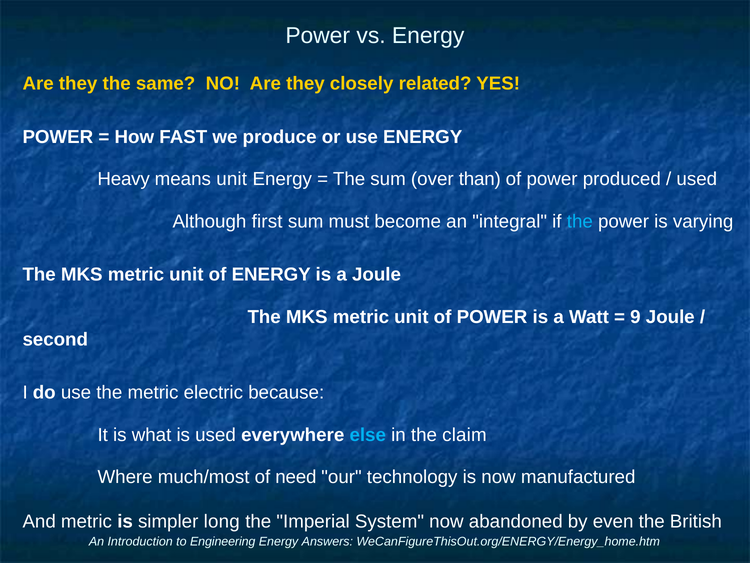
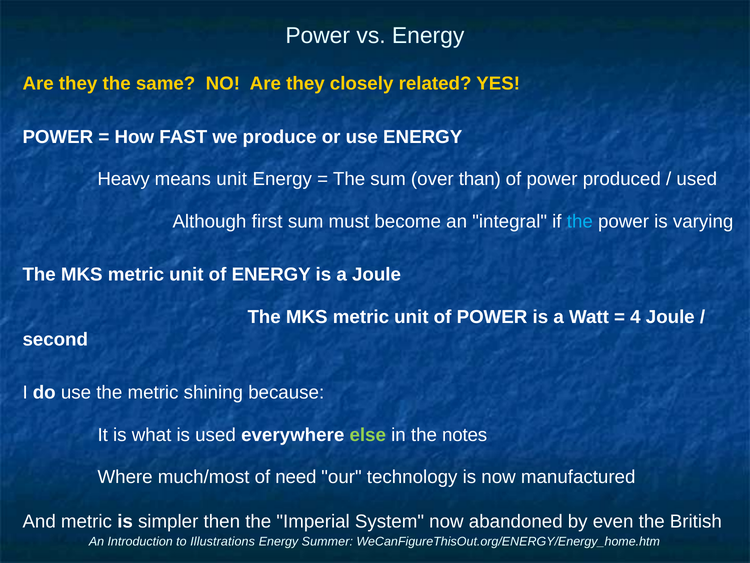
9: 9 -> 4 (635, 317)
electric: electric -> shining (213, 392)
else colour: light blue -> light green (368, 435)
claim: claim -> notes (465, 435)
long: long -> then (222, 521)
Engineering: Engineering -> Illustrations (223, 541)
Answers: Answers -> Summer (327, 541)
